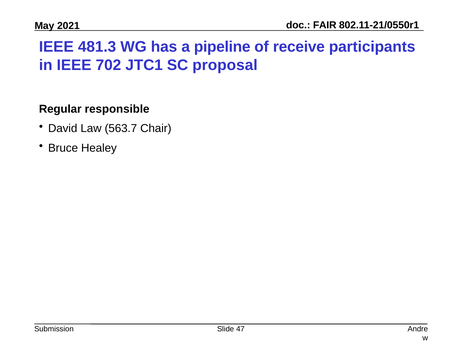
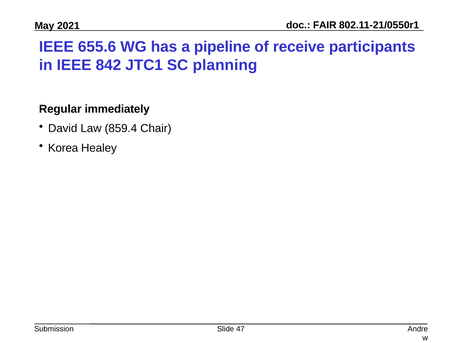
481.3: 481.3 -> 655.6 (97, 47)
702: 702 -> 842 (108, 65)
proposal: proposal -> planning (225, 65)
responsible: responsible -> immediately (117, 109)
563.7: 563.7 -> 859.4 (121, 129)
Bruce: Bruce -> Korea (63, 148)
